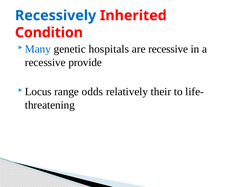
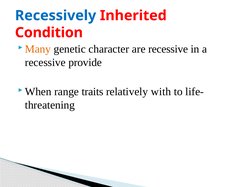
Many colour: blue -> orange (38, 49)
hospitals: hospitals -> character (109, 49)
Locus: Locus -> When (38, 92)
odds: odds -> traits (93, 92)
their: their -> with (161, 92)
